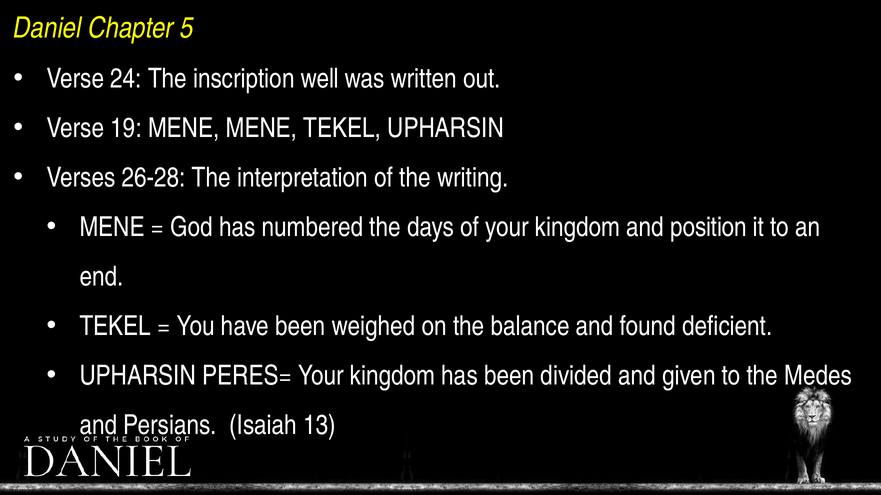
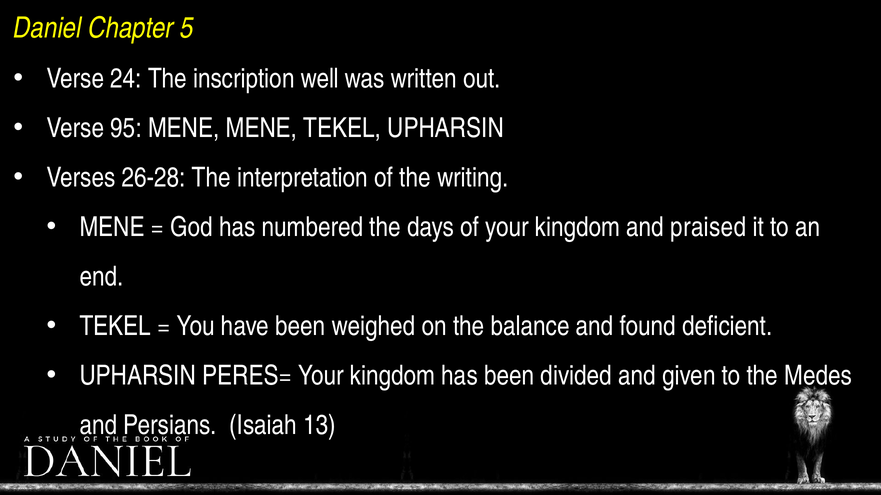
19: 19 -> 95 (126, 128)
position: position -> praised (708, 227)
